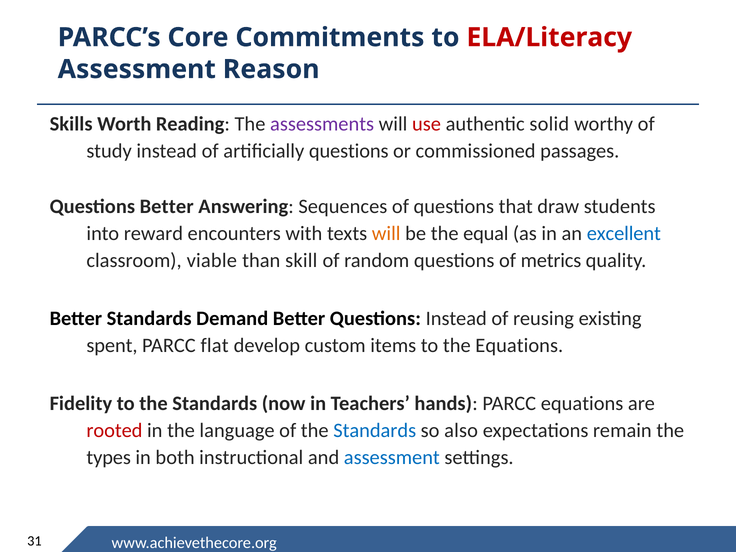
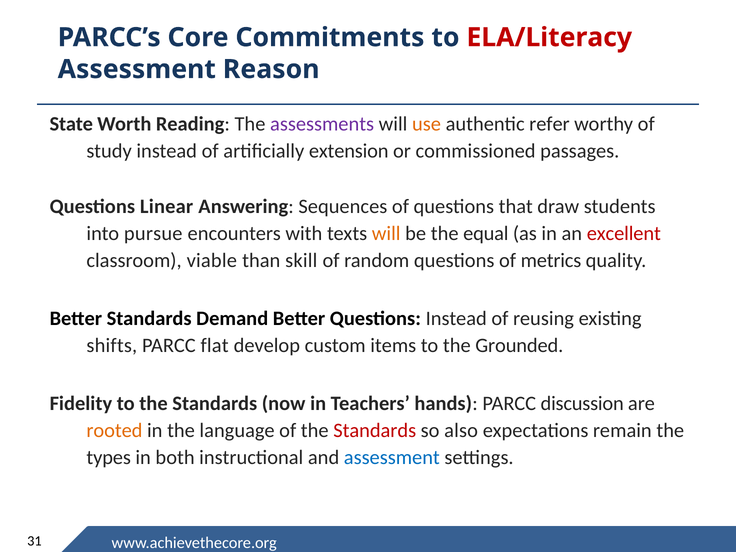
Skills: Skills -> State (71, 124)
use colour: red -> orange (427, 124)
solid: solid -> refer (549, 124)
artificially questions: questions -> extension (349, 151)
Questions Better: Better -> Linear (167, 207)
reward: reward -> pursue (153, 234)
excellent colour: blue -> red (624, 234)
spent: spent -> shifts (112, 346)
the Equations: Equations -> Grounded (519, 346)
PARCC equations: equations -> discussion (582, 404)
rooted colour: red -> orange (114, 431)
Standards colour: blue -> red (375, 431)
